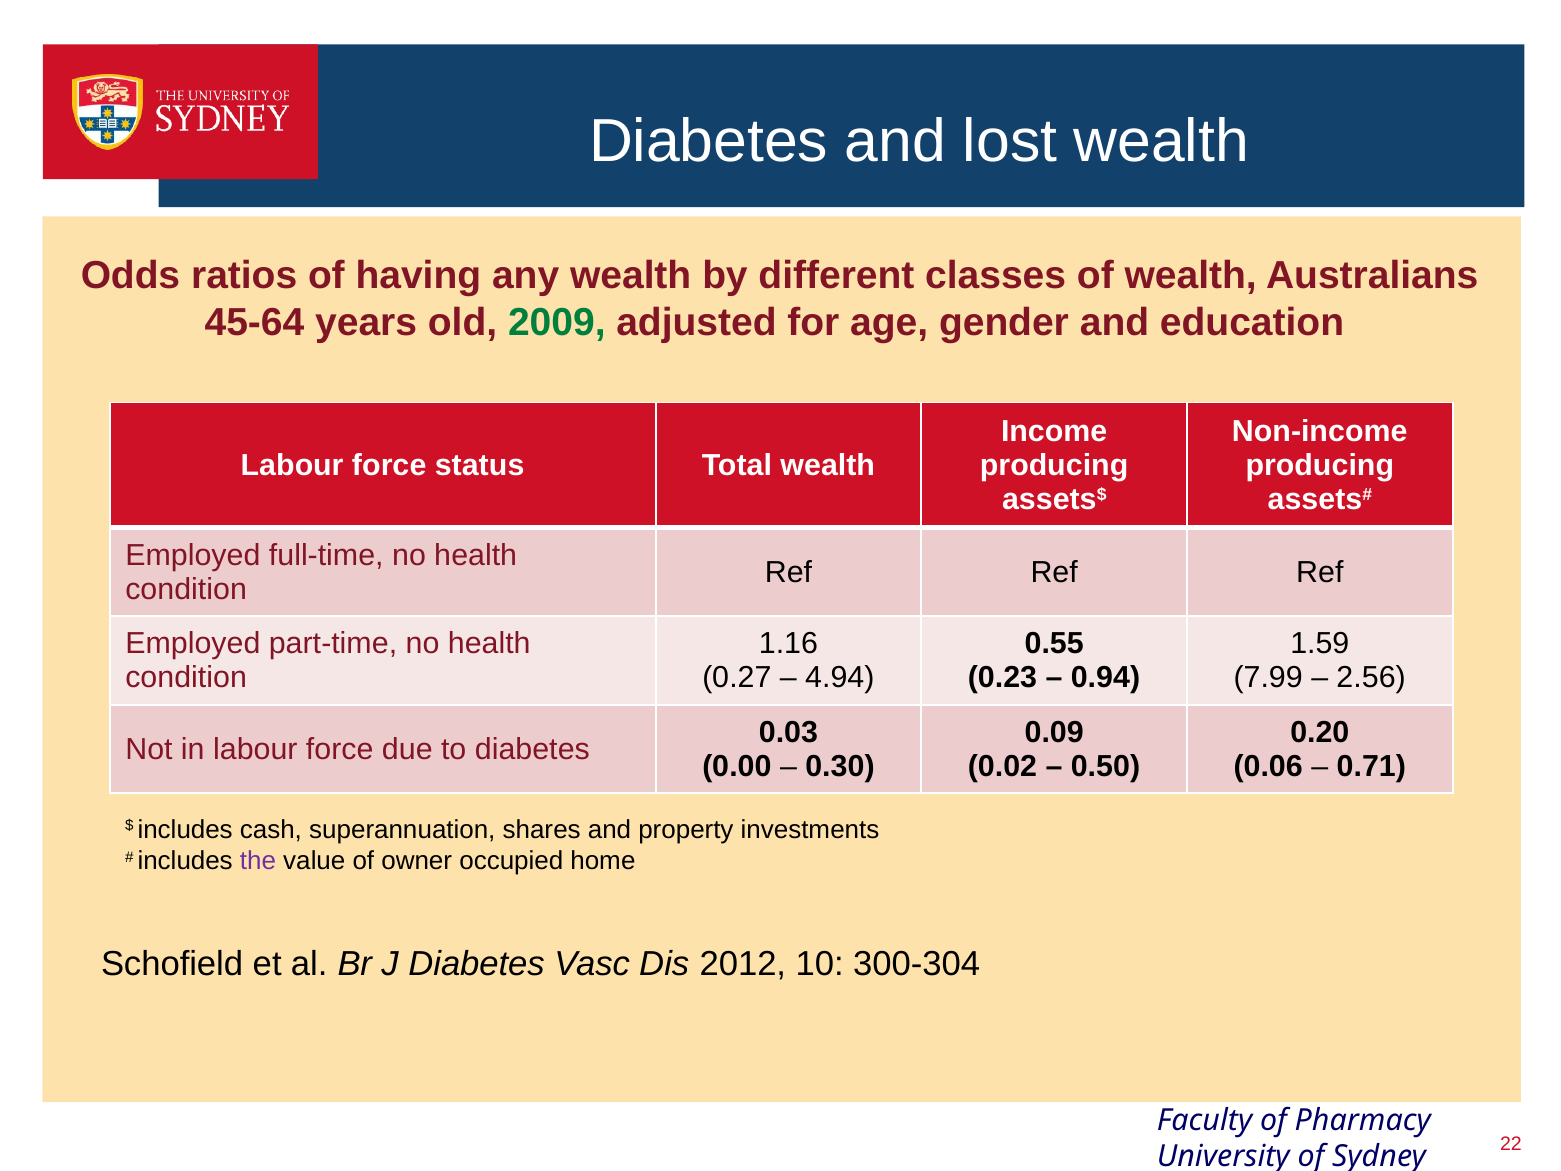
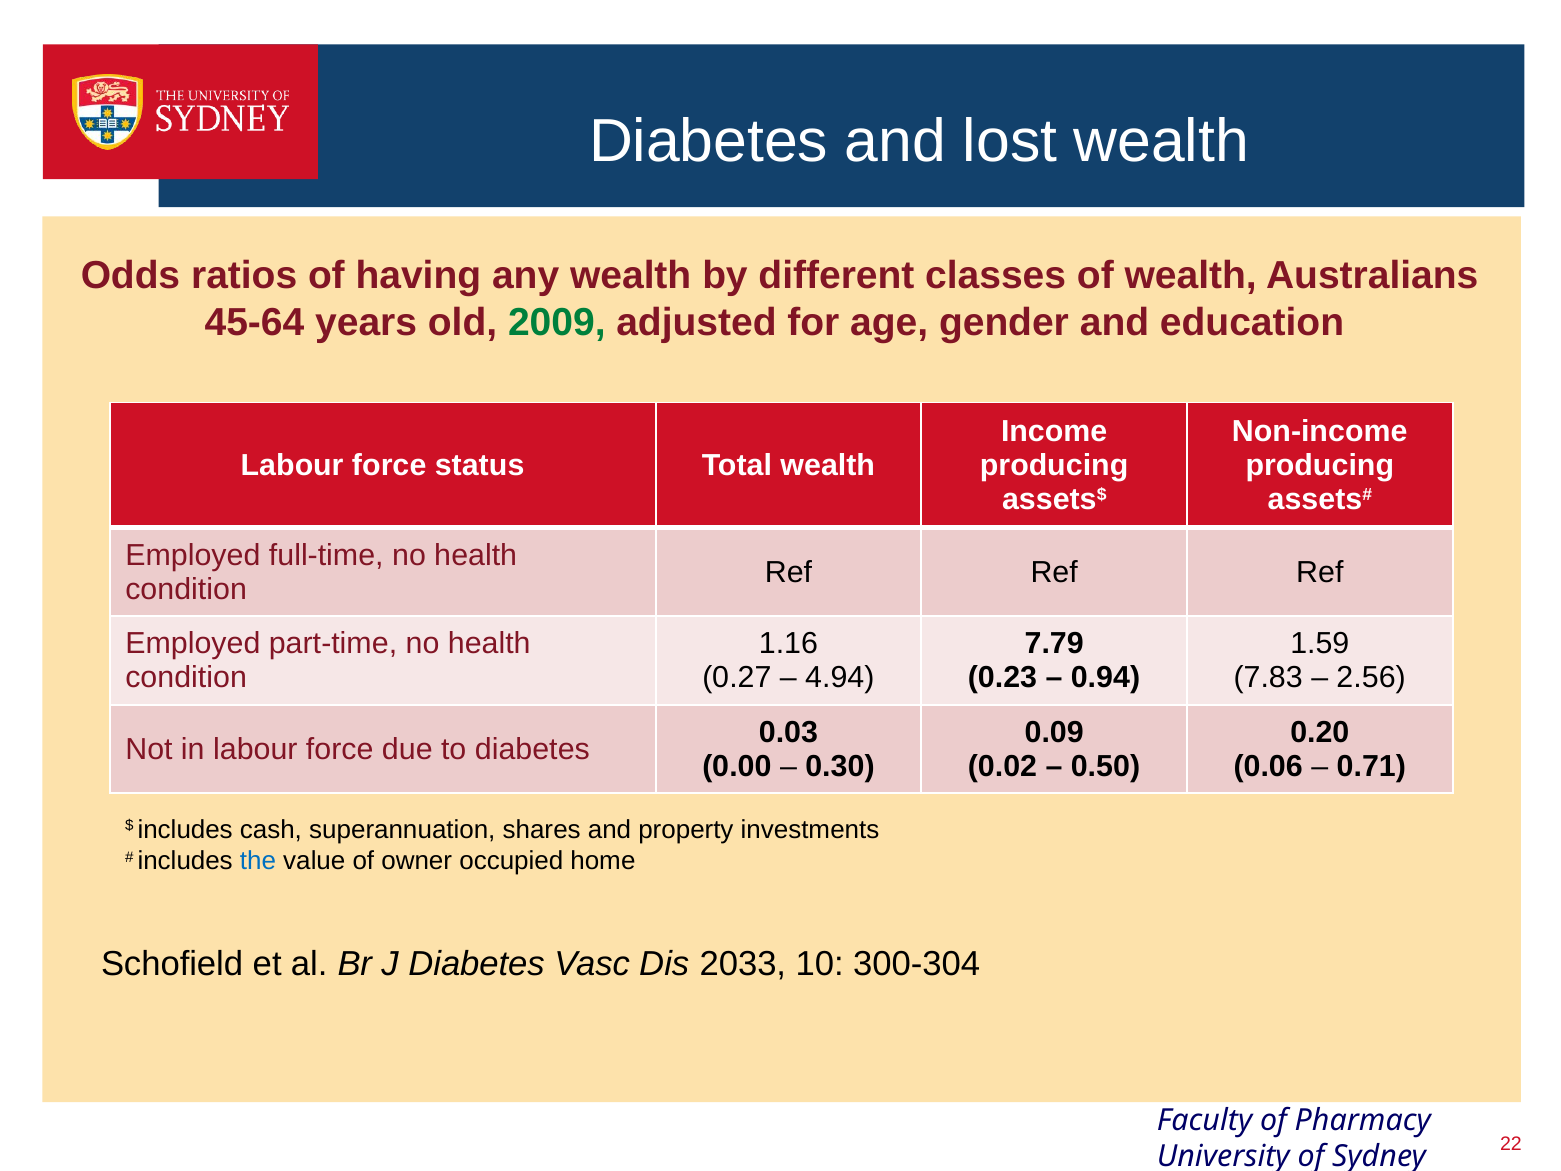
0.55: 0.55 -> 7.79 (1054, 644)
7.99: 7.99 -> 7.83 (1268, 678)
the colour: purple -> blue (258, 861)
2012: 2012 -> 2033 (743, 964)
